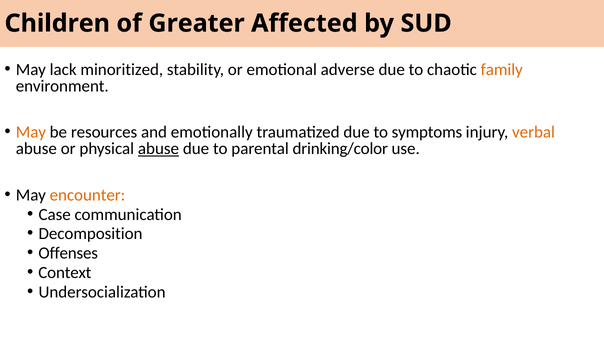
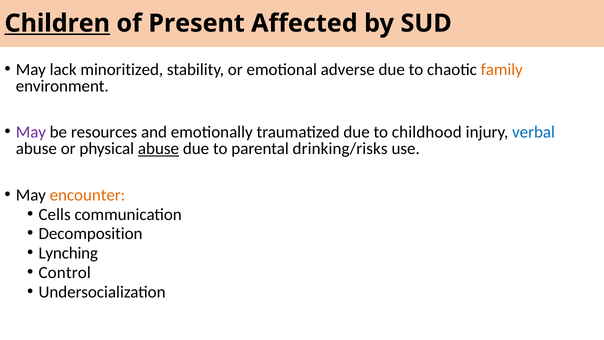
Children underline: none -> present (57, 23)
Greater: Greater -> Present (197, 23)
May colour: orange -> purple (31, 132)
symptoms: symptoms -> childhood (427, 132)
verbal colour: orange -> blue (534, 132)
drinking/color: drinking/color -> drinking/risks (340, 149)
Case: Case -> Cells (55, 214)
Offenses: Offenses -> Lynching (68, 253)
Context: Context -> Control (65, 272)
